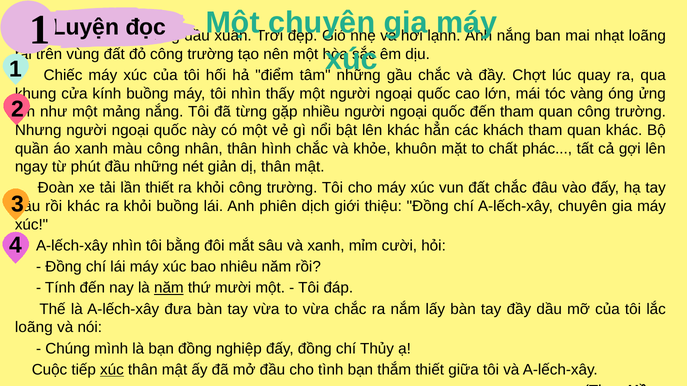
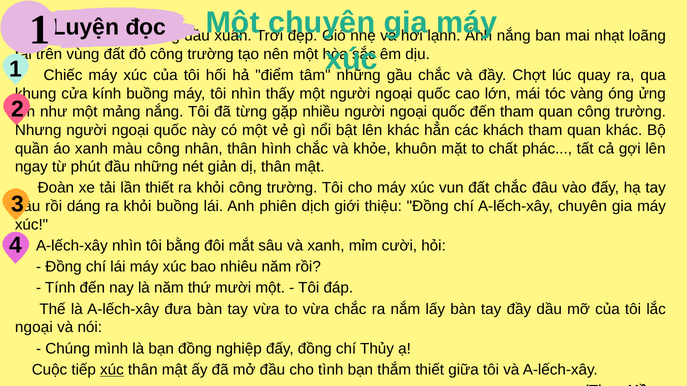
rồi khác: khác -> dáng (84, 206)
năm underline: present -> none (169, 288)
loãng: loãng -> ngoại (34, 328)
